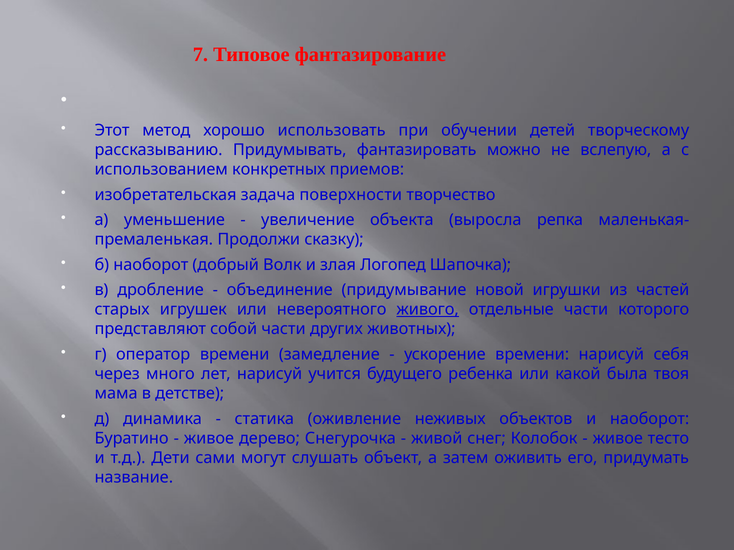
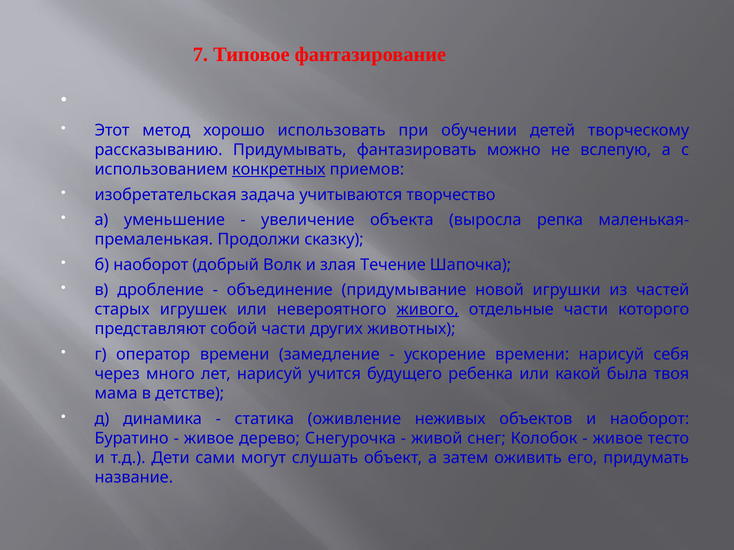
конкретных underline: none -> present (279, 170)
поверхности: поверхности -> учитываются (351, 195)
Логопед: Логопед -> Течение (393, 265)
